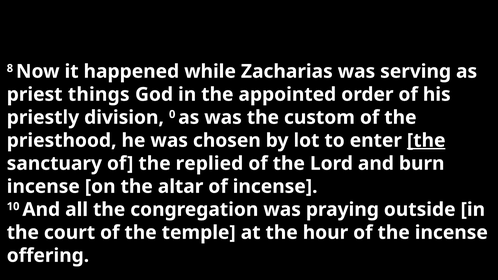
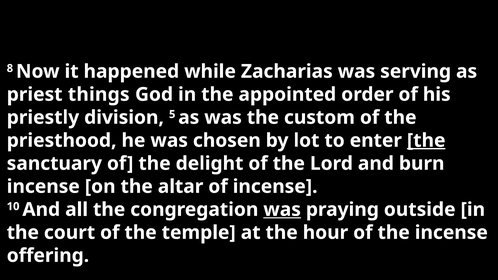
0: 0 -> 5 (172, 114)
replied: replied -> delight (209, 164)
was underline: none -> present (282, 210)
